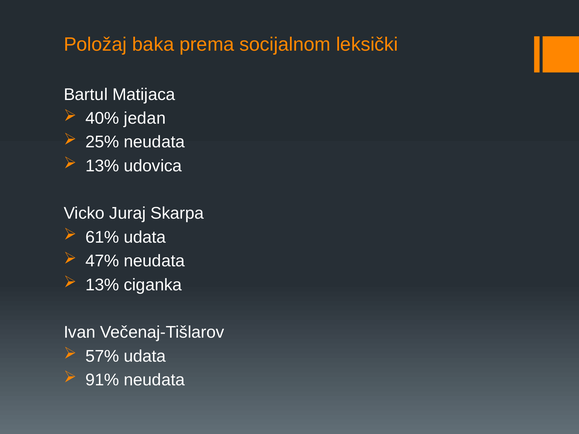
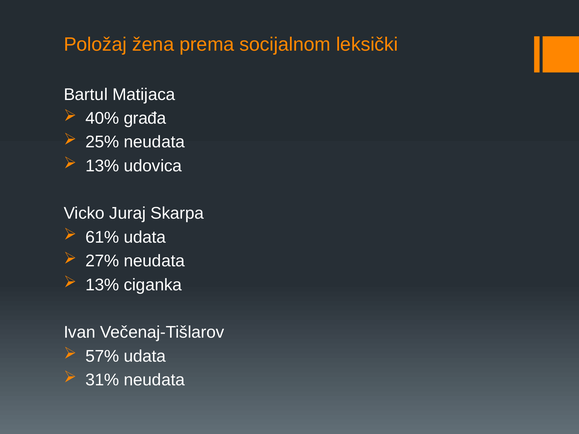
baka: baka -> žena (153, 44)
jedan: jedan -> građa (145, 118)
47%: 47% -> 27% (102, 261)
91%: 91% -> 31% (102, 380)
